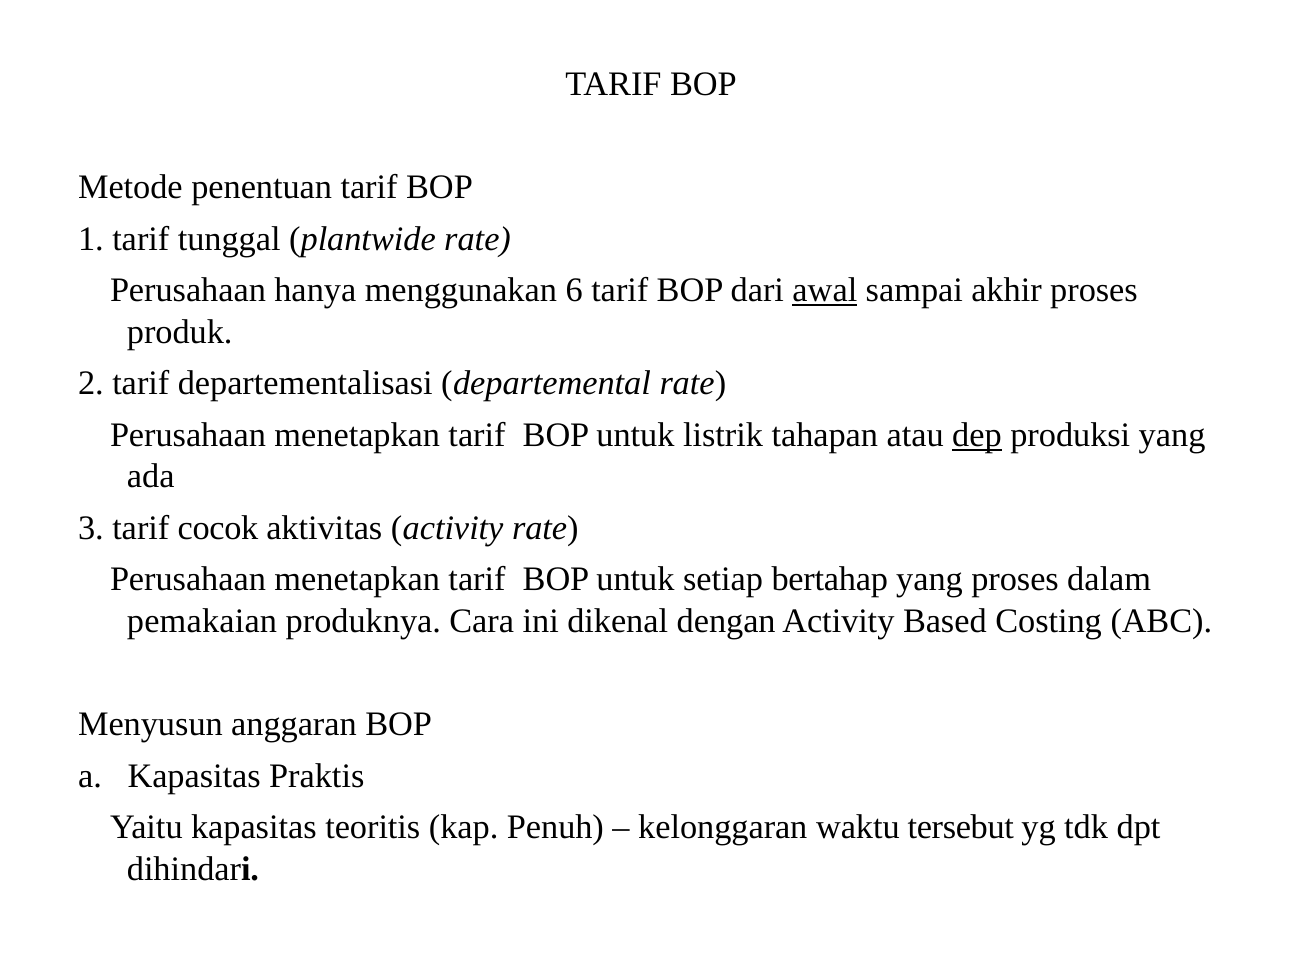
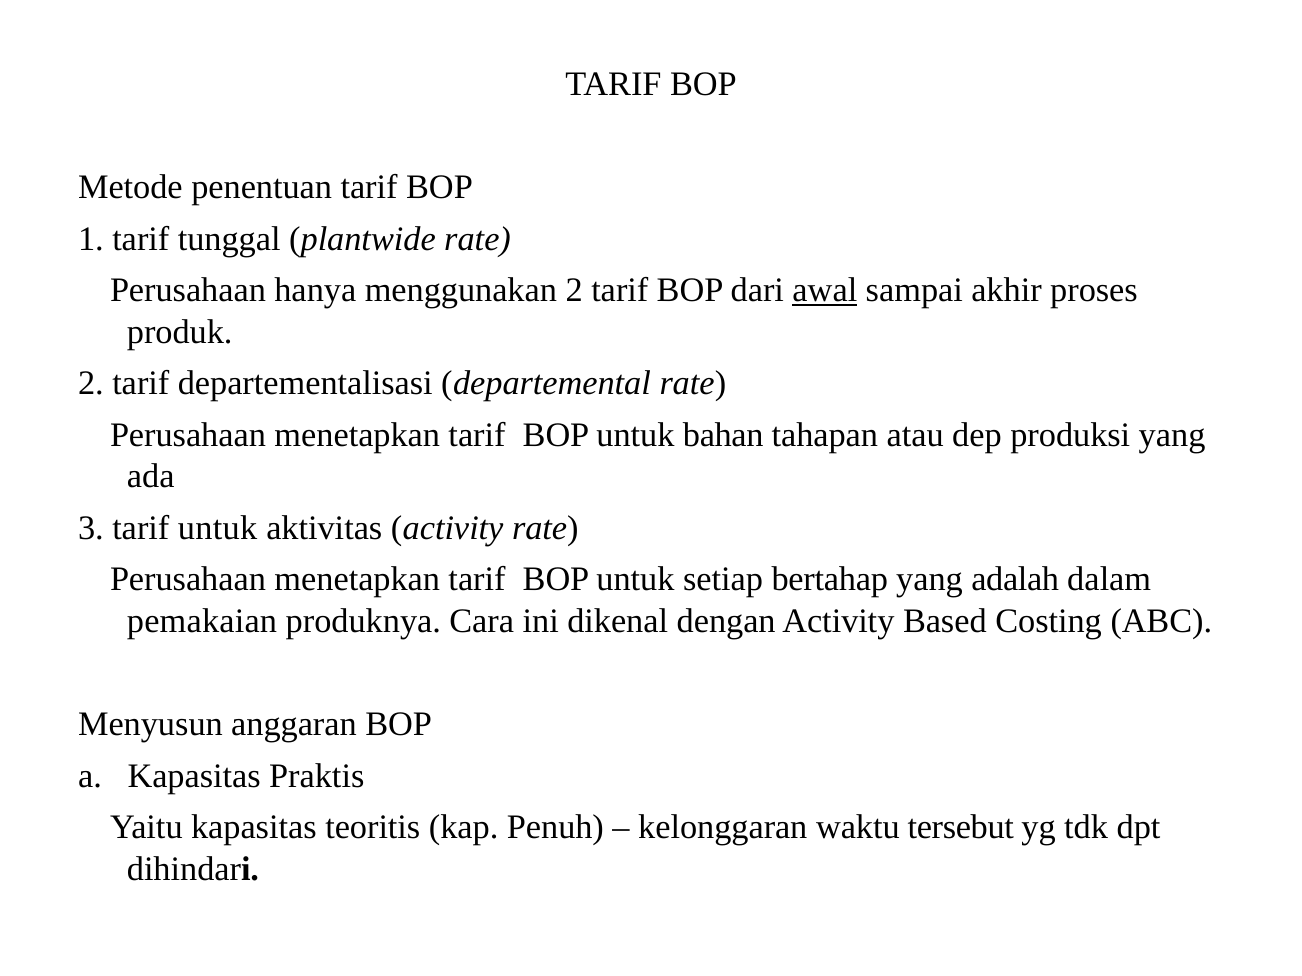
menggunakan 6: 6 -> 2 (574, 291)
listrik: listrik -> bahan (723, 435)
dep underline: present -> none (977, 435)
tarif cocok: cocok -> untuk (218, 528)
yang proses: proses -> adalah (1015, 580)
